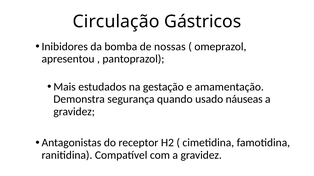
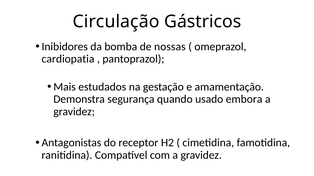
apresentou: apresentou -> cardiopatia (68, 59)
náuseas: náuseas -> embora (244, 100)
